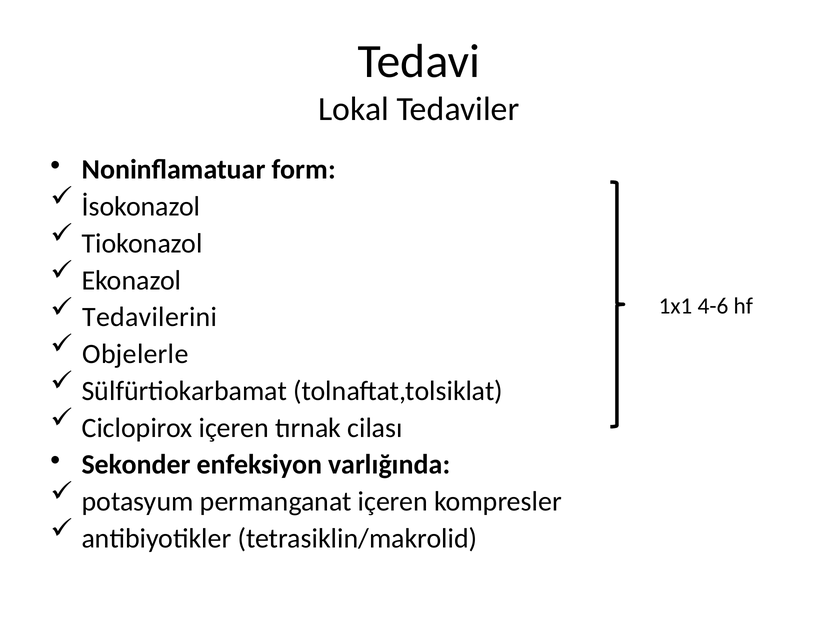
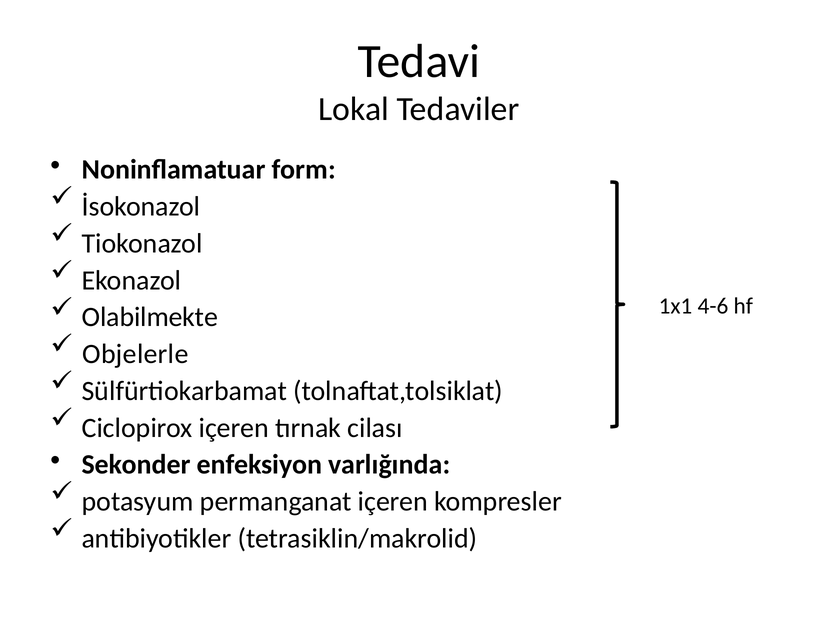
Tedavilerini: Tedavilerini -> Olabilmekte (150, 317)
